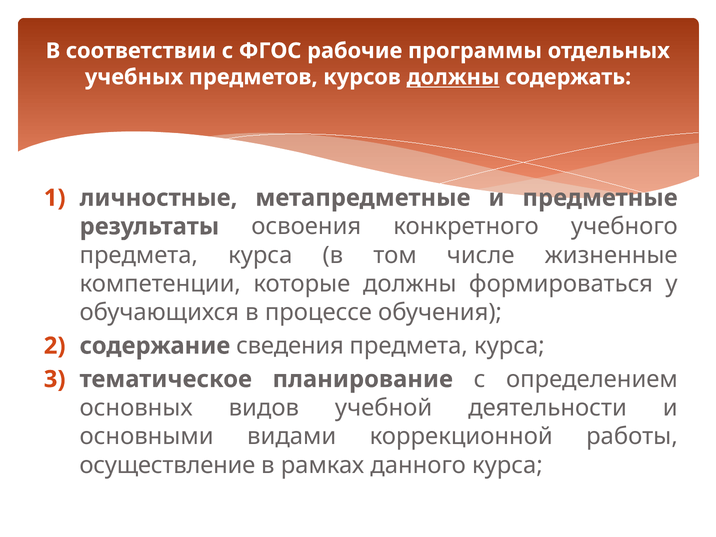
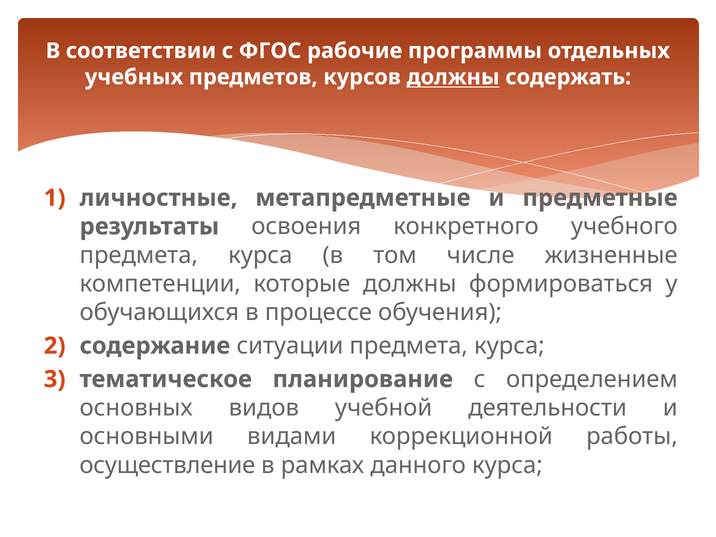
сведения: сведения -> ситуации (290, 346)
